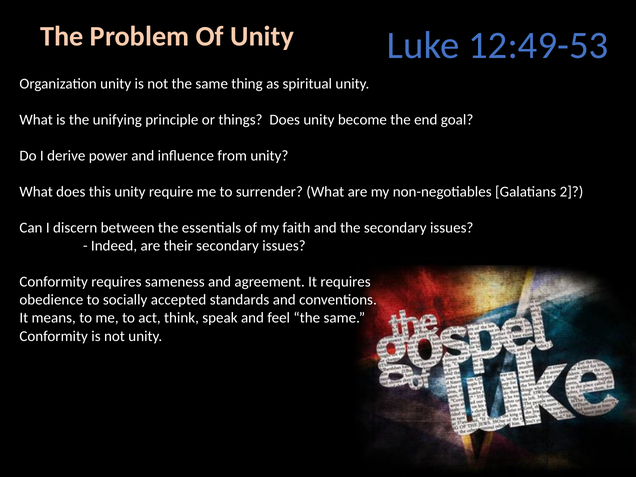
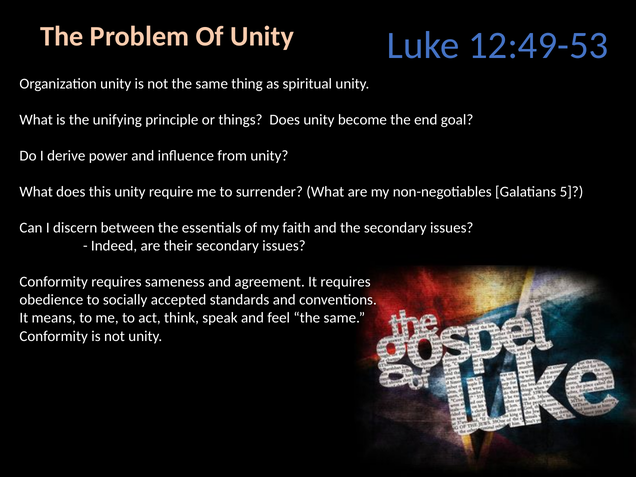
2: 2 -> 5 (572, 192)
